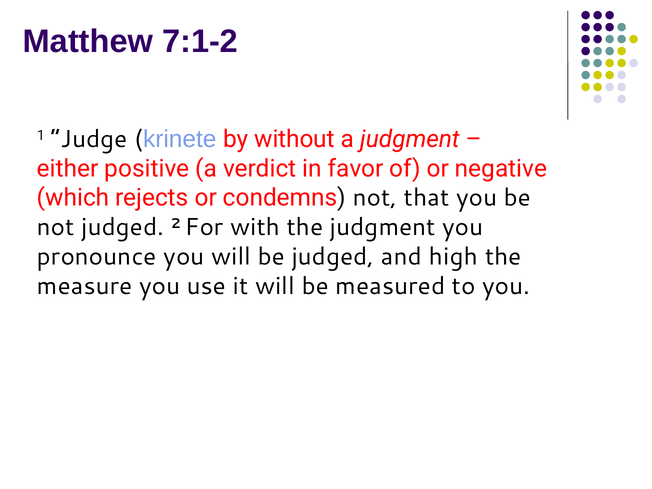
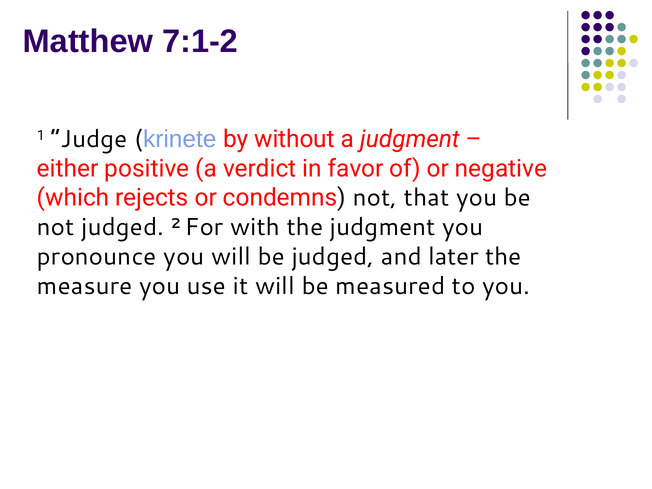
high: high -> later (454, 257)
